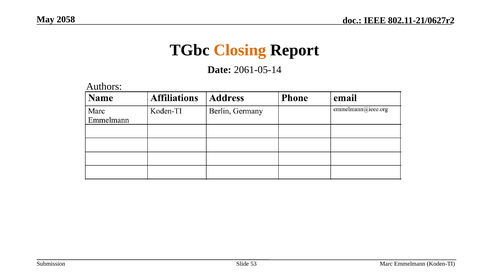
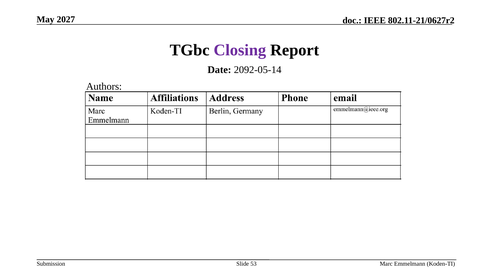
2058: 2058 -> 2027 (66, 19)
Closing colour: orange -> purple (240, 50)
2061-05-14: 2061-05-14 -> 2092-05-14 (258, 70)
